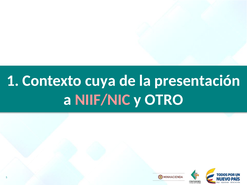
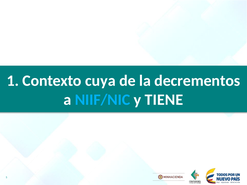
presentación: presentación -> decrementos (197, 81)
NIIF/NIC colour: pink -> light blue (103, 100)
OTRO: OTRO -> TIENE (164, 100)
